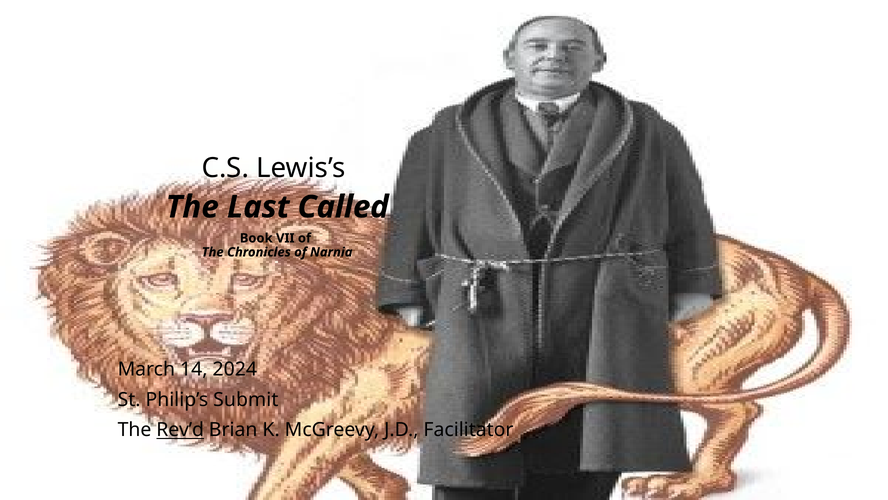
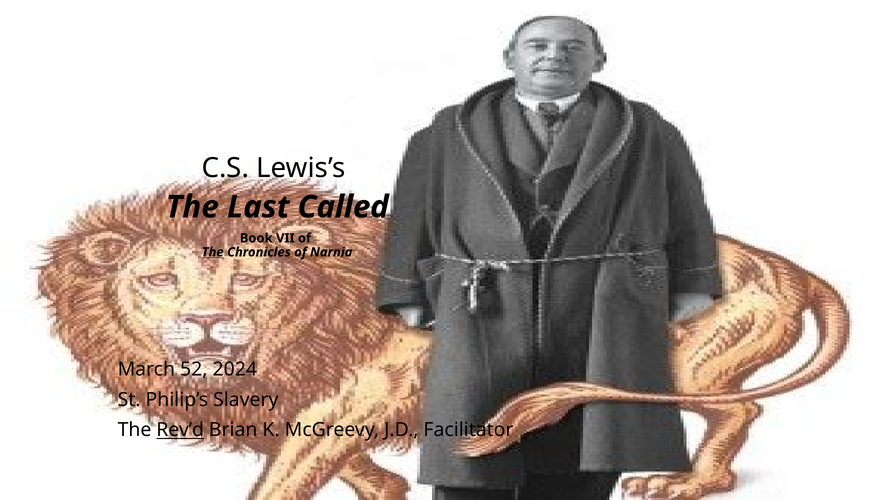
The underline: none -> present (213, 252)
14: 14 -> 52 (194, 369)
Submit: Submit -> Slavery (246, 399)
